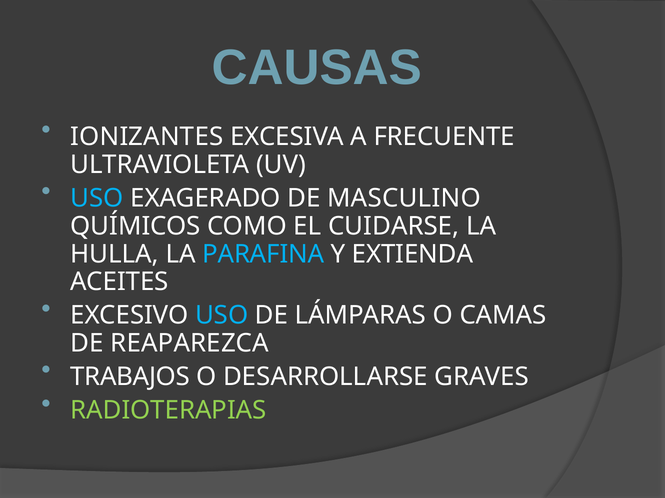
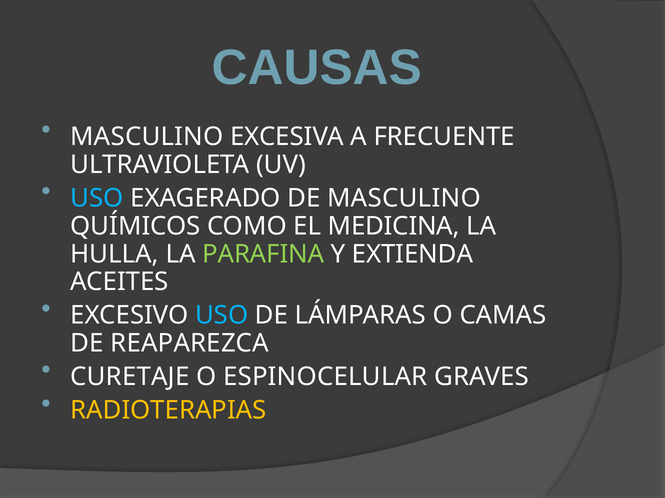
IONIZANTES: IONIZANTES -> MASCULINO (147, 137)
CUIDARSE: CUIDARSE -> MEDICINA (394, 226)
PARAFINA colour: light blue -> light green (263, 254)
TRABAJOS: TRABAJOS -> CURETAJE (130, 377)
DESARROLLARSE: DESARROLLARSE -> ESPINOCELULAR (325, 377)
RADIOTERAPIAS colour: light green -> yellow (168, 411)
